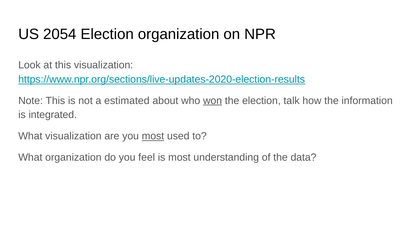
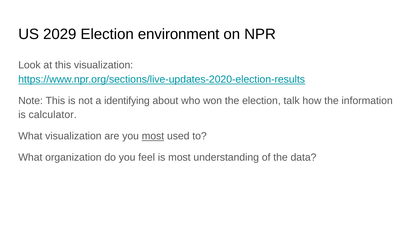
2054: 2054 -> 2029 (60, 34)
Election organization: organization -> environment (179, 34)
estimated: estimated -> identifying (127, 101)
won underline: present -> none (213, 101)
integrated: integrated -> calculator (53, 115)
